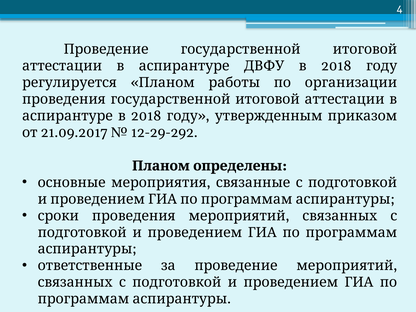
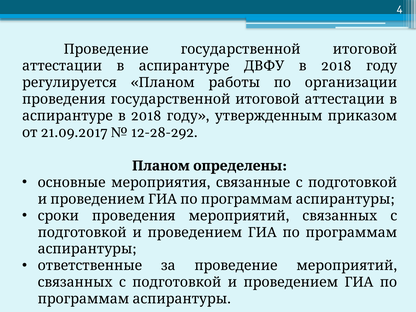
12-29-292: 12-29-292 -> 12-28-292 (164, 133)
